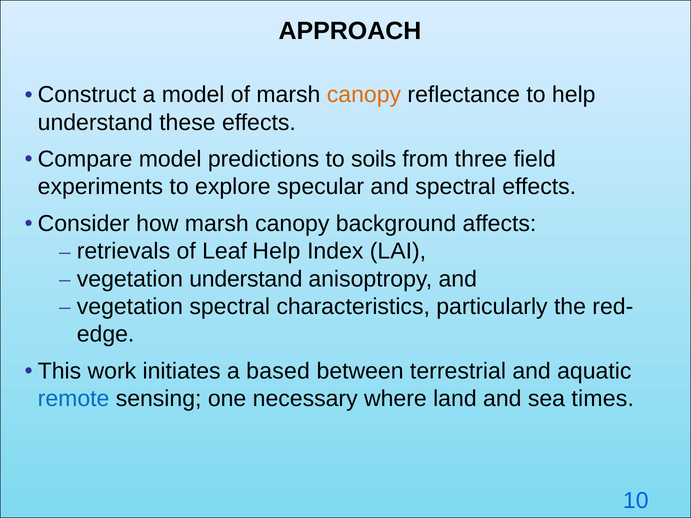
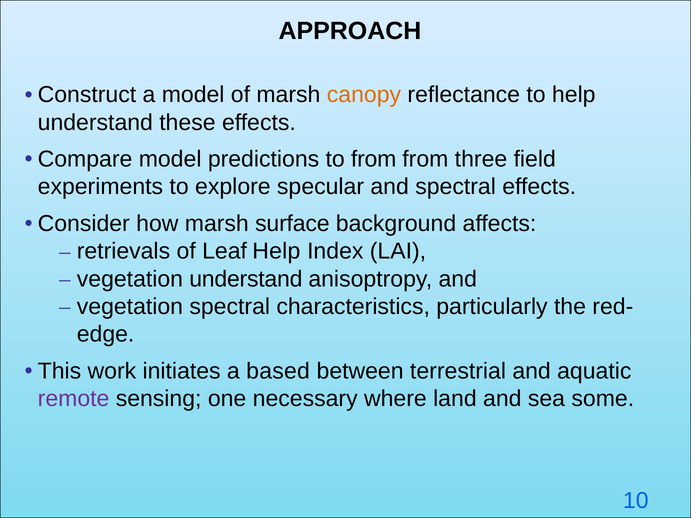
to soils: soils -> from (374, 159)
how marsh canopy: canopy -> surface (292, 224)
remote colour: blue -> purple (74, 399)
times: times -> some (603, 399)
